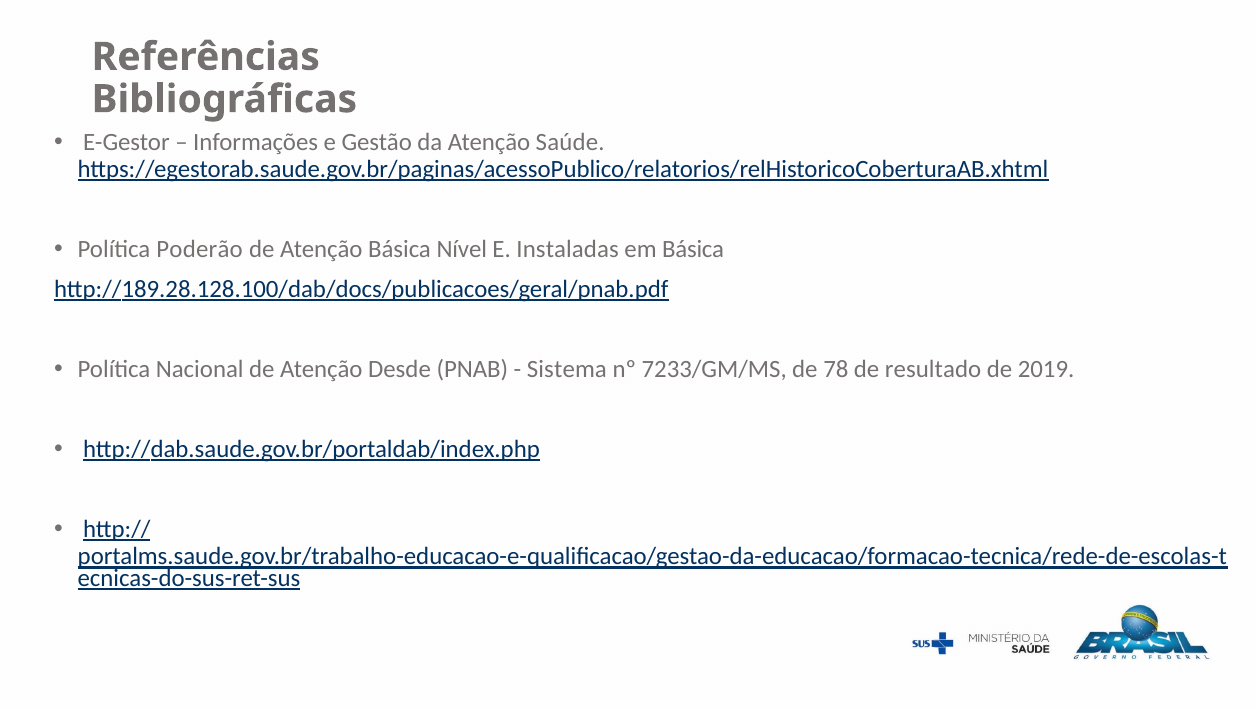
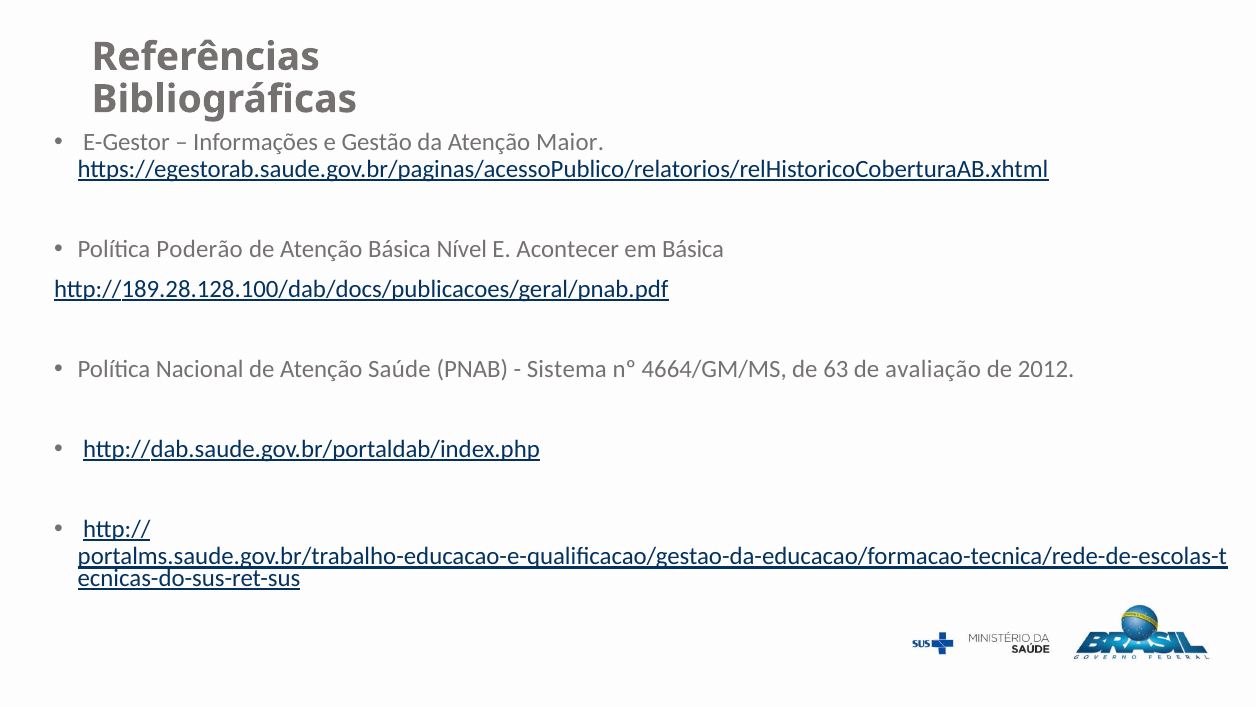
Saúde: Saúde -> Maior (570, 142)
Instaladas: Instaladas -> Acontecer (568, 249)
Desde: Desde -> Saúde (399, 369)
7233/GM/MS: 7233/GM/MS -> 4664/GM/MS (714, 369)
78: 78 -> 63 (836, 369)
resultado: resultado -> avaliação (933, 369)
2019: 2019 -> 2012 (1046, 369)
